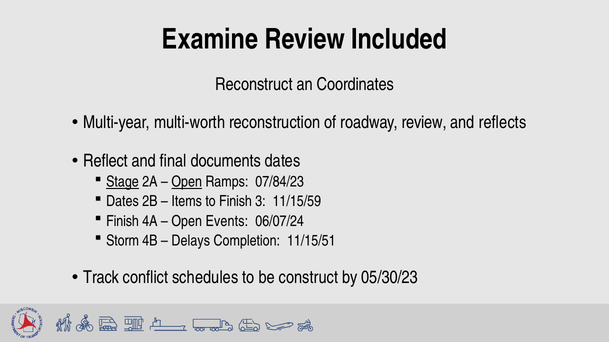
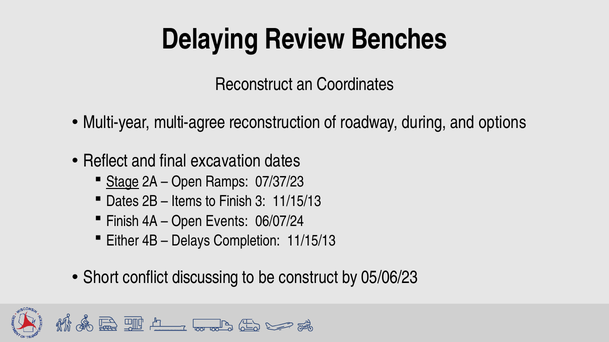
Examine: Examine -> Delaying (210, 40)
Included: Included -> Benches (399, 40)
multi-worth: multi-worth -> multi-agree (190, 123)
roadway review: review -> during (424, 123)
reflects: reflects -> options (502, 123)
documents: documents -> excavation (226, 161)
Open underline: present -> none (187, 182)
07/84/23: 07/84/23 -> 07/37/23 (280, 182)
3 11/15/59: 11/15/59 -> 11/15/13 (297, 202)
Storm: Storm -> Either (122, 241)
Completion 11/15/51: 11/15/51 -> 11/15/13 (311, 241)
Track: Track -> Short (101, 278)
schedules: schedules -> discussing (205, 278)
05/30/23: 05/30/23 -> 05/06/23 (390, 278)
